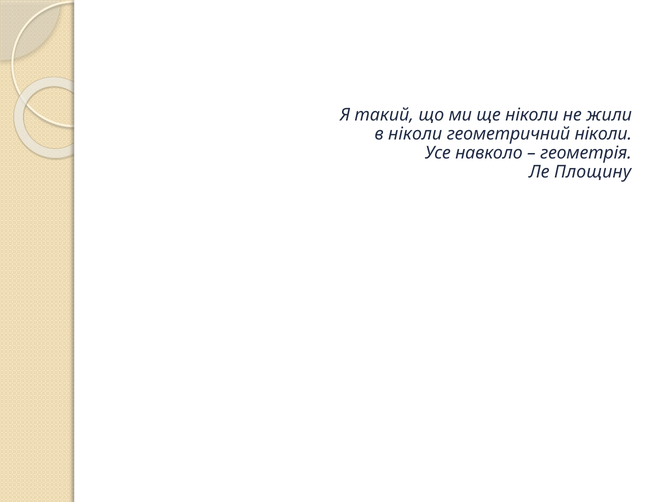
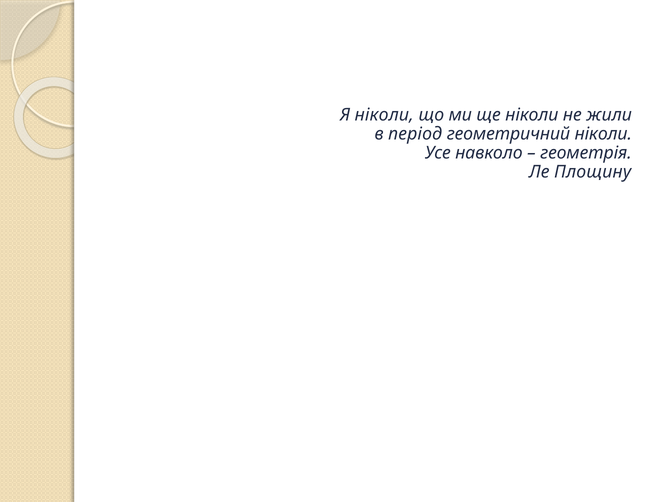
Я такий: такий -> ніколи (384, 115)
в ніколи: ніколи -> період (415, 134)
